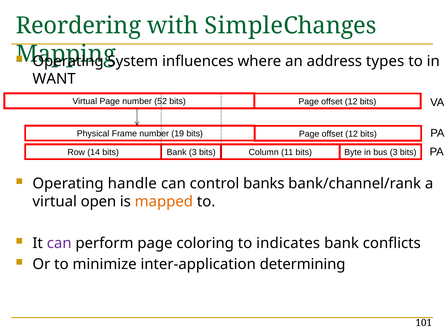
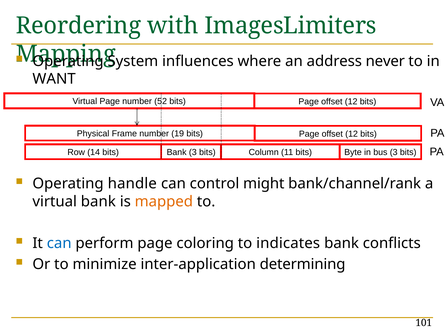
Simple: Simple -> Images (244, 26)
Changes: Changes -> Limiters (330, 26)
types: types -> never (385, 61)
banks: banks -> might (264, 184)
virtual open: open -> bank (98, 201)
can colour: purple -> blue (59, 243)
